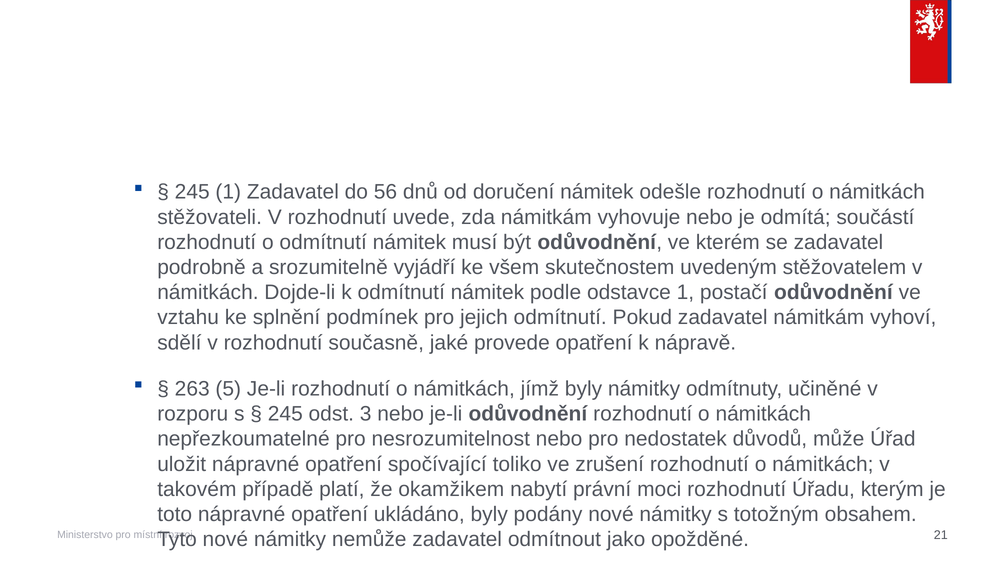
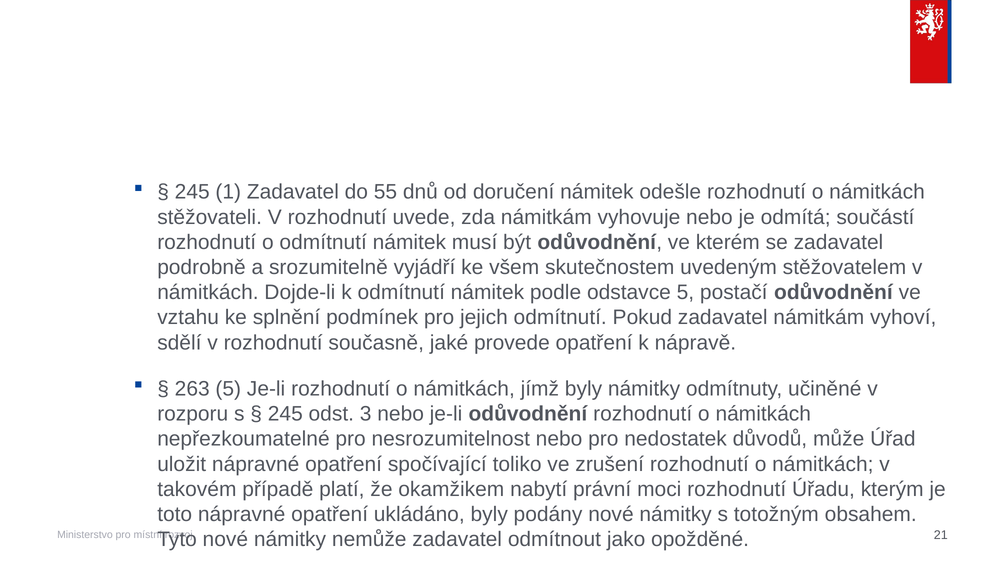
56: 56 -> 55 (385, 192)
odstavce 1: 1 -> 5 (685, 293)
